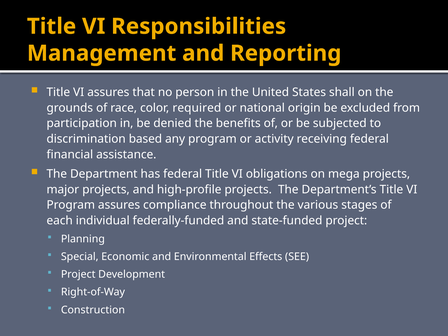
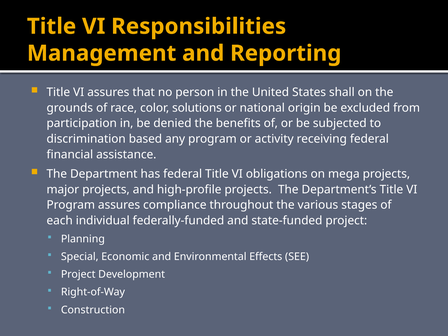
required: required -> solutions (197, 108)
